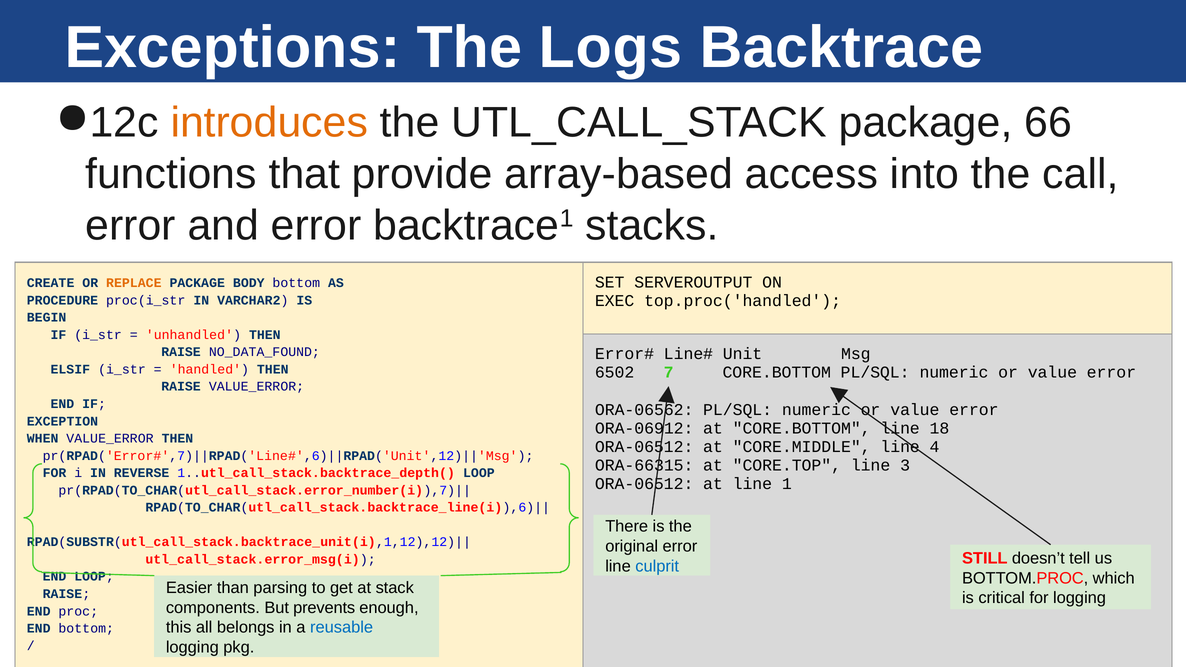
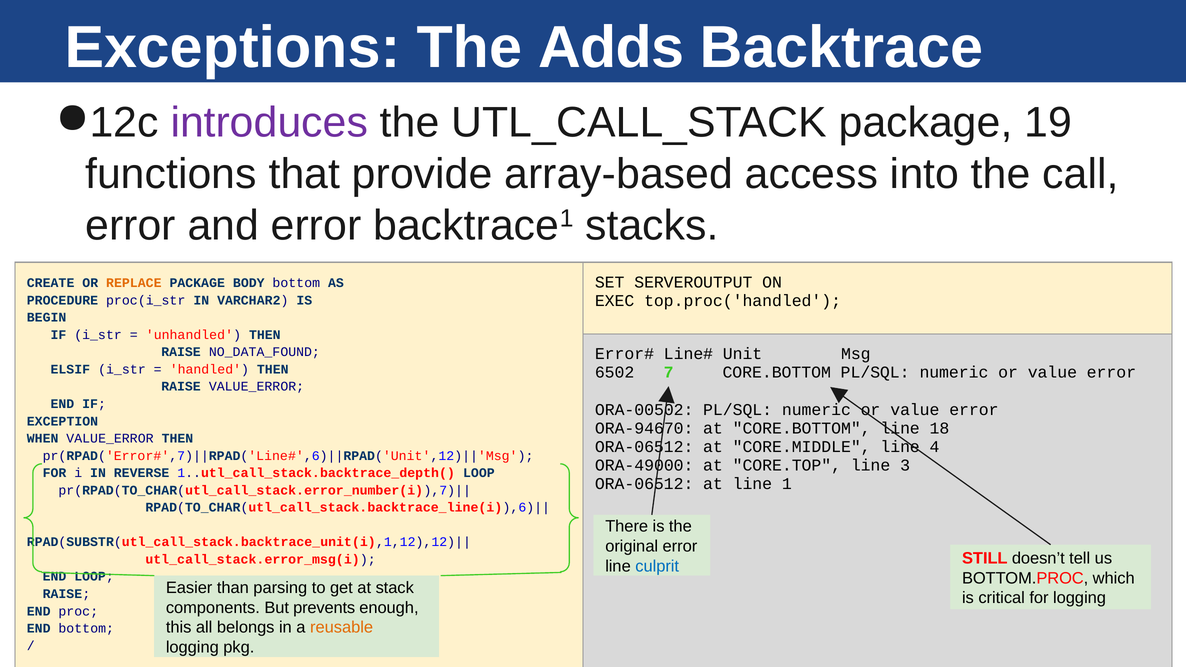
Logs: Logs -> Adds (611, 48)
introduces colour: orange -> purple (269, 123)
66: 66 -> 19 (1048, 123)
ORA-06562: ORA-06562 -> ORA-00502 (644, 410)
ORA-06912: ORA-06912 -> ORA-94670 (644, 428)
ORA-66315: ORA-66315 -> ORA-49000 (644, 466)
reusable colour: blue -> orange (342, 628)
